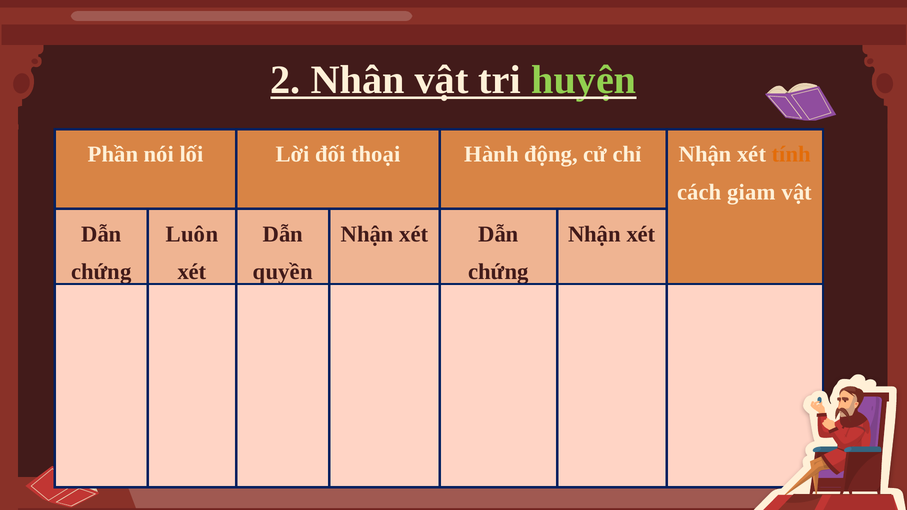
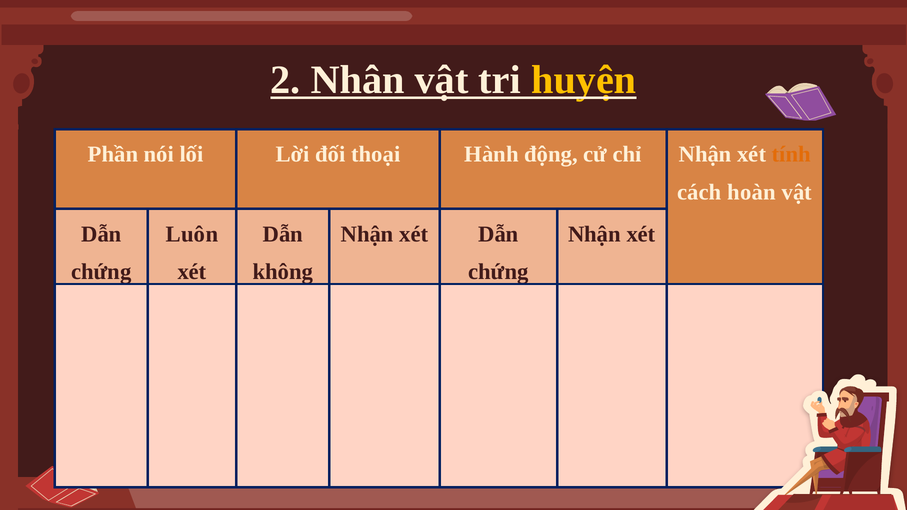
huyện colour: light green -> yellow (584, 80)
giam: giam -> hoàn (752, 192)
quyền: quyền -> không (283, 272)
